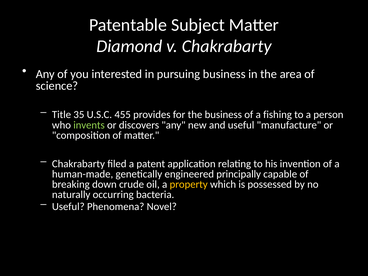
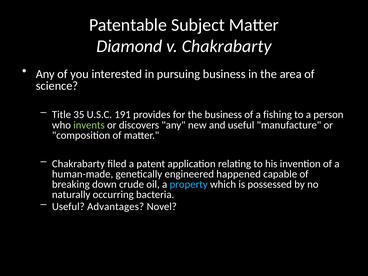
455: 455 -> 191 (123, 115)
principally: principally -> happened (239, 174)
property colour: yellow -> light blue (189, 184)
Phenomena: Phenomena -> Advantages (116, 207)
